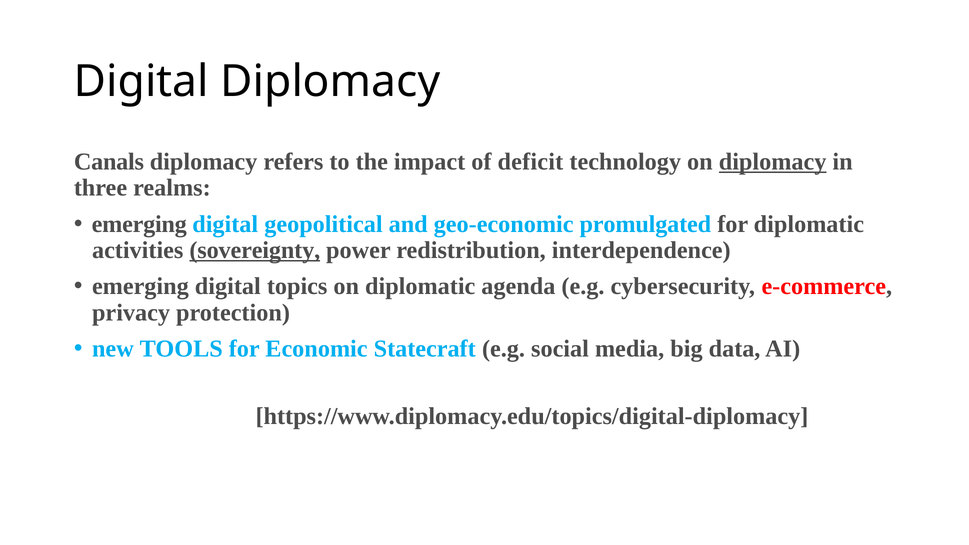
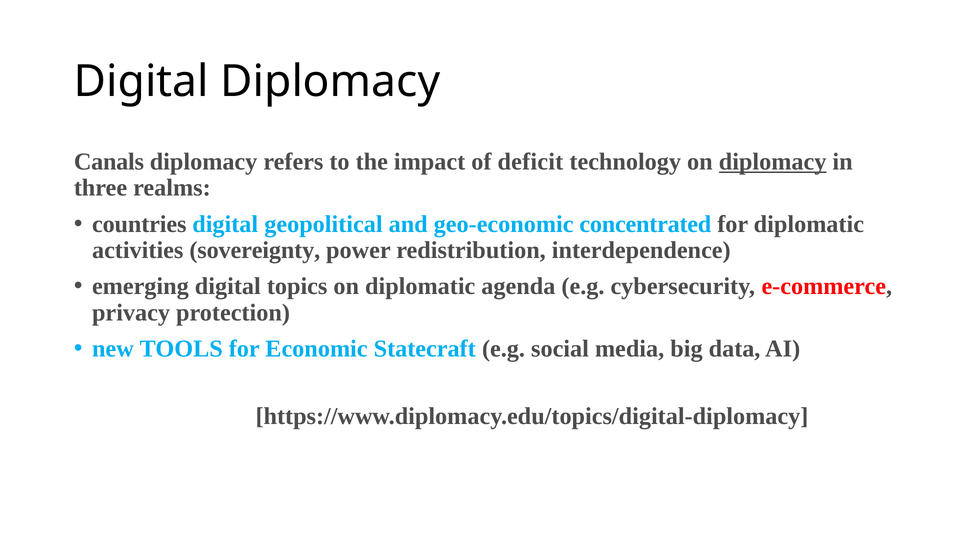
emerging: emerging -> countries (139, 224)
promulgated: promulgated -> concentrated (645, 224)
sovereignty underline: present -> none (255, 250)
